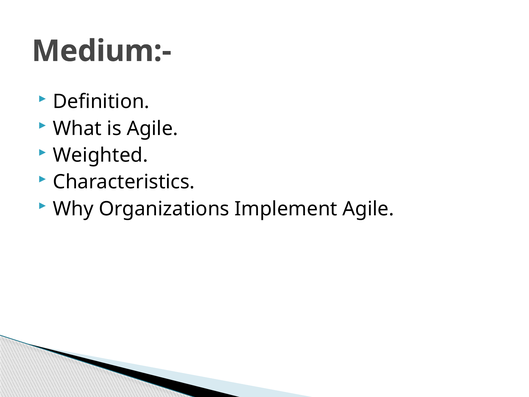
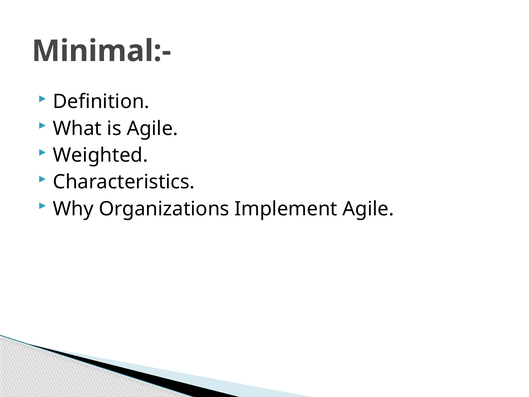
Medium:-: Medium:- -> Minimal:- (101, 51)
